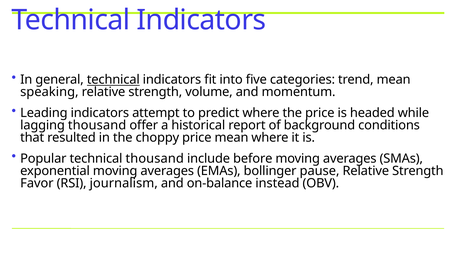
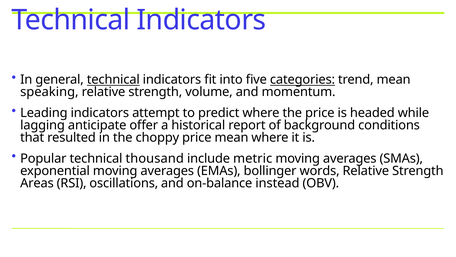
categories underline: none -> present (303, 80)
lagging thousand: thousand -> anticipate (97, 125)
before: before -> metric (253, 158)
pause: pause -> words (320, 171)
Favor: Favor -> Areas (37, 183)
journalism: journalism -> oscillations (124, 183)
